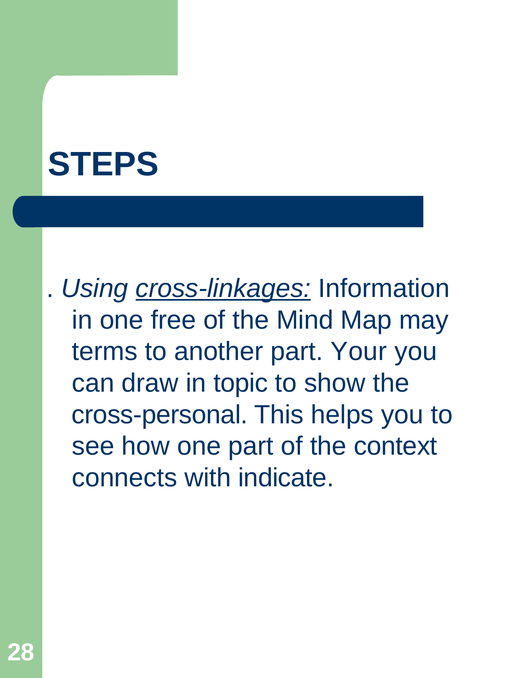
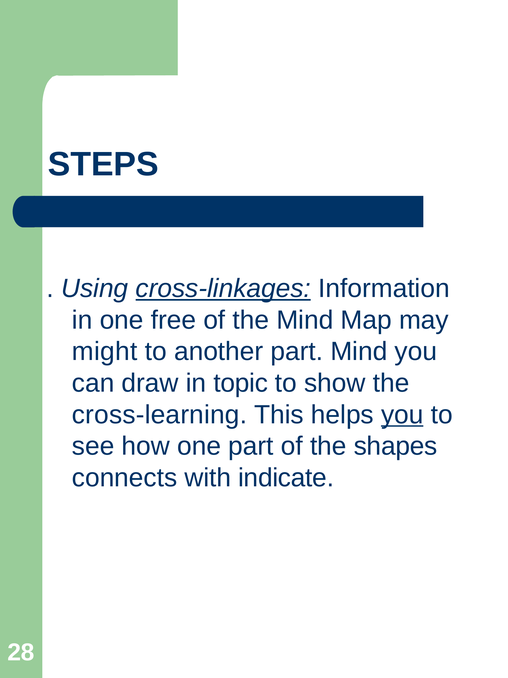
terms: terms -> might (105, 351)
part Your: Your -> Mind (359, 351)
cross-personal: cross-personal -> cross-learning (160, 414)
you underline: none -> present (402, 414)
context: context -> shapes (396, 446)
